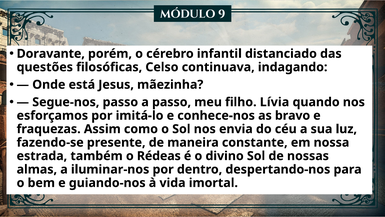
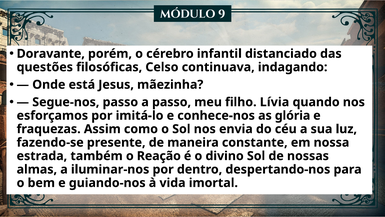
bravo: bravo -> glória (293, 115)
Rédeas: Rédeas -> Reação (159, 156)
